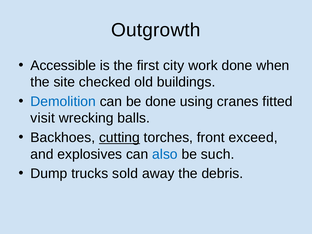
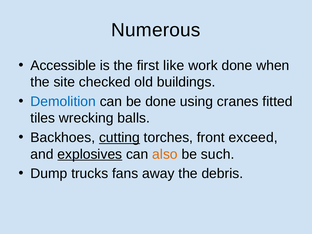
Outgrowth: Outgrowth -> Numerous (156, 30)
city: city -> like (174, 65)
visit: visit -> tiles (43, 118)
explosives underline: none -> present (90, 154)
also colour: blue -> orange (165, 154)
sold: sold -> fans (125, 174)
